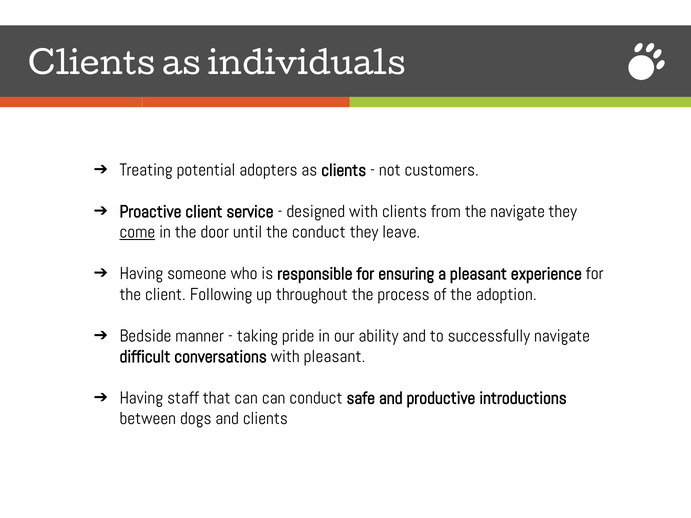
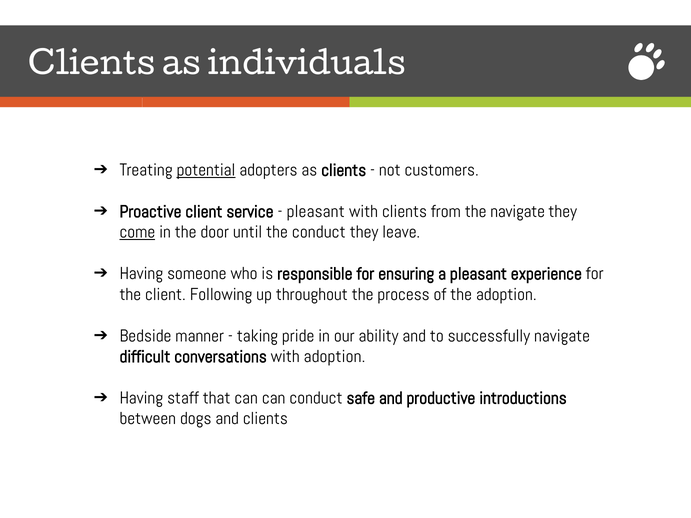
potential underline: none -> present (206, 170)
designed: designed -> pleasant (316, 212)
with pleasant: pleasant -> adoption (334, 357)
